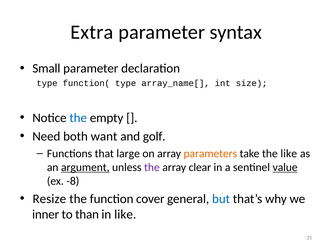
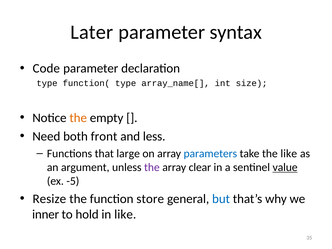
Extra: Extra -> Later (92, 32)
Small: Small -> Code (46, 68)
the colour: blue -> orange (78, 118)
want: want -> front (104, 136)
golf: golf -> less (154, 136)
parameters colour: orange -> blue (210, 153)
argument underline: present -> none (85, 167)
-8: -8 -> -5 (73, 181)
cover: cover -> store (150, 199)
than: than -> hold (87, 214)
